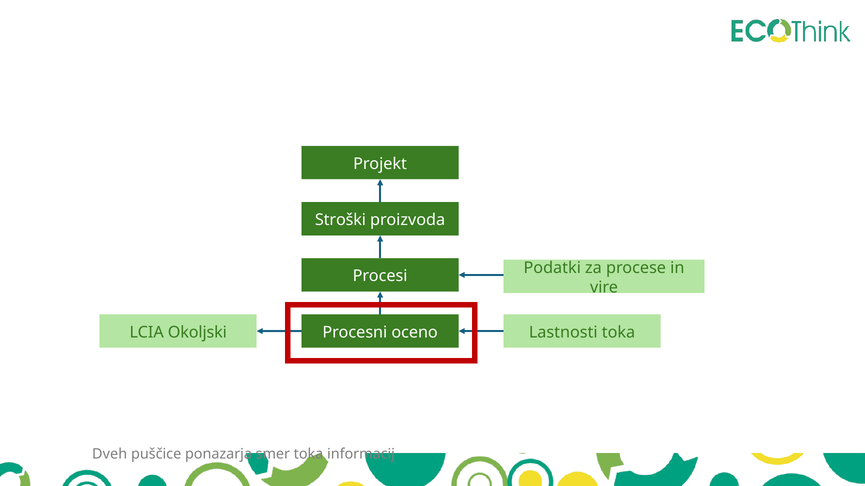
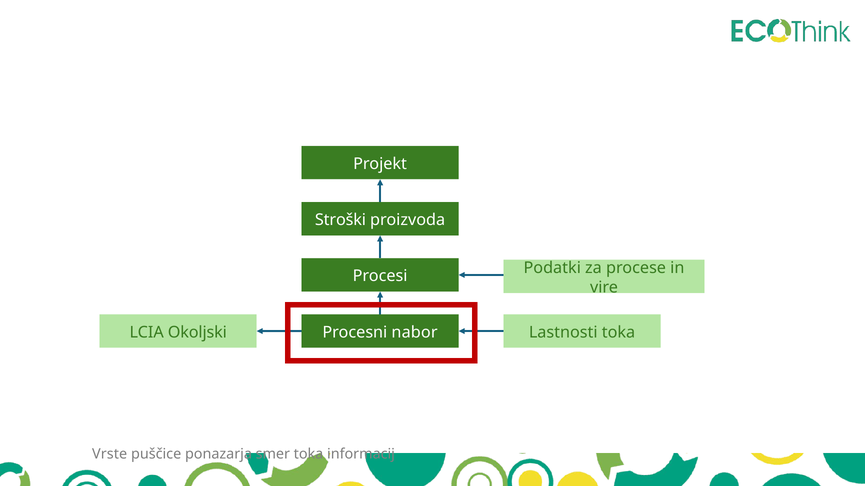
oceno: oceno -> nabor (415, 333)
Dveh: Dveh -> Vrste (110, 455)
